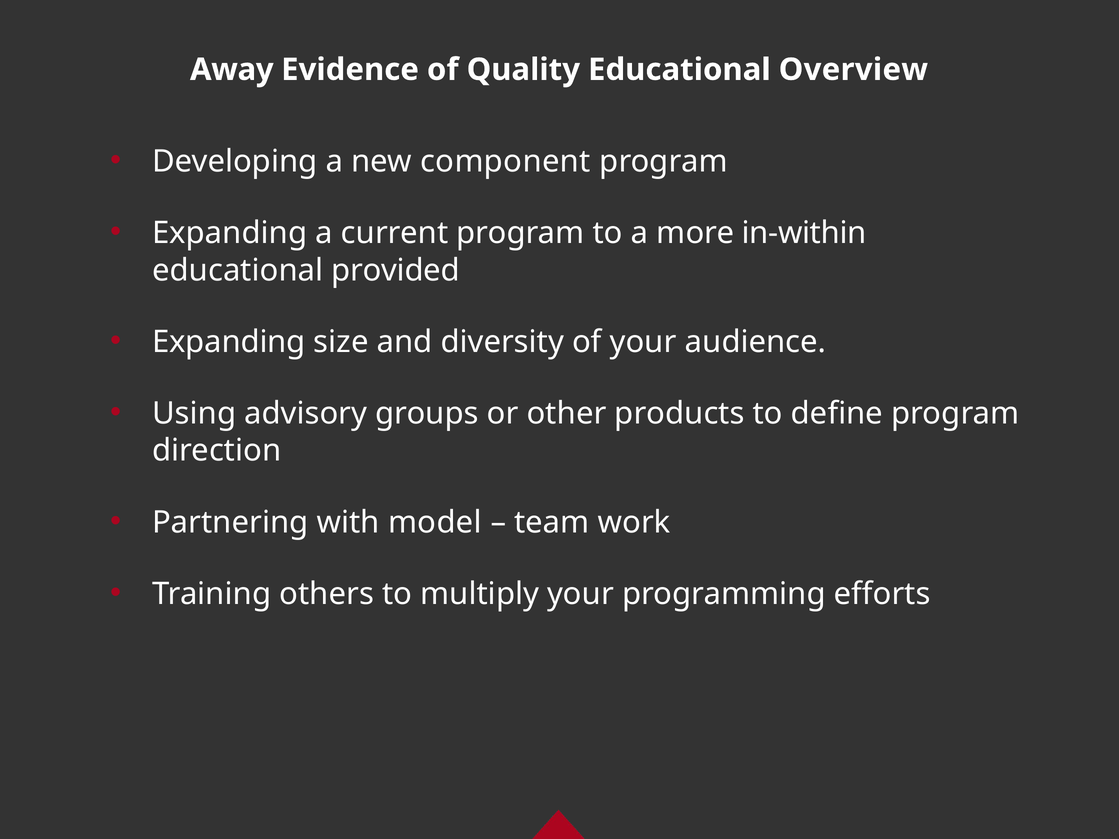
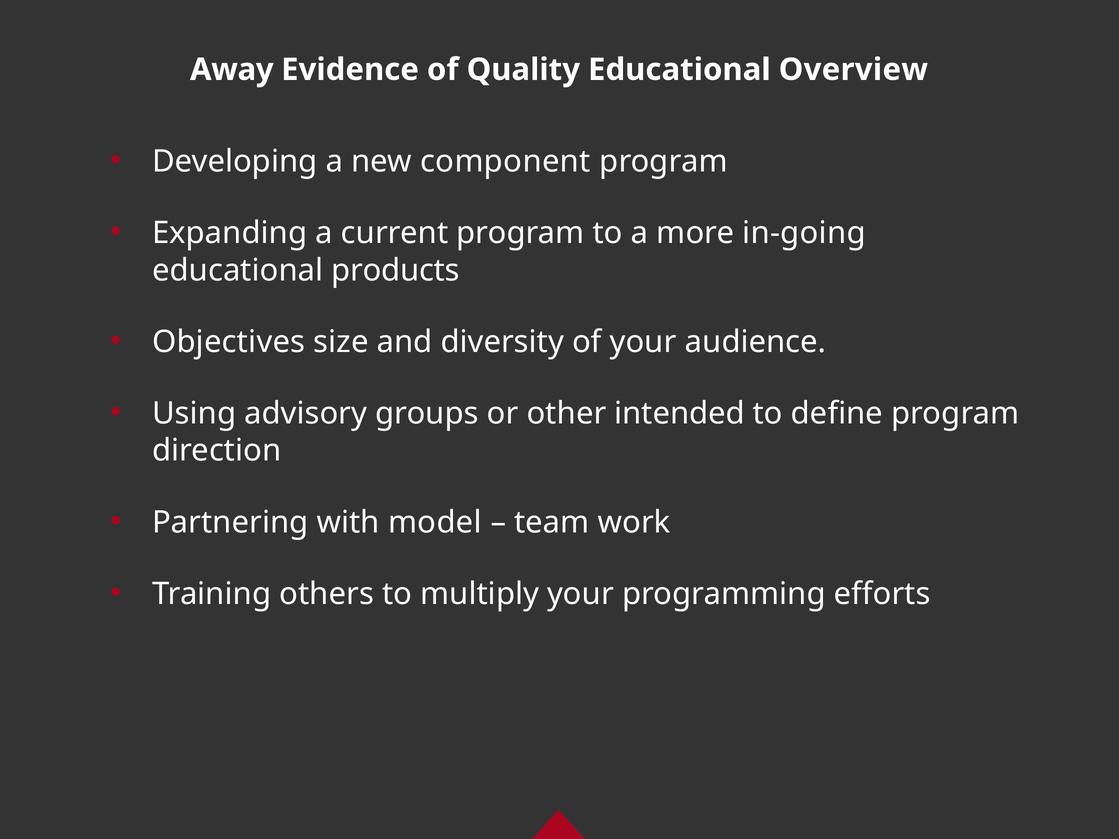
in-within: in-within -> in-going (804, 233)
provided: provided -> products (396, 270)
Expanding: Expanding -> Objectives (229, 342)
products: products -> intended (680, 414)
